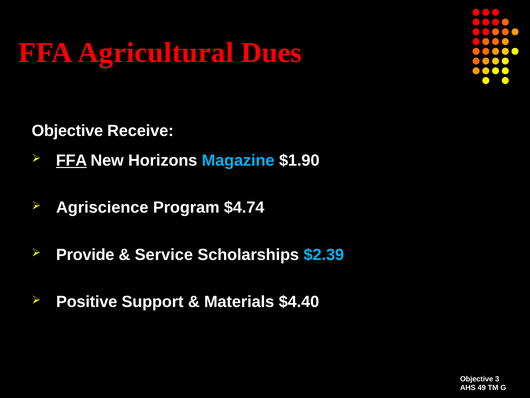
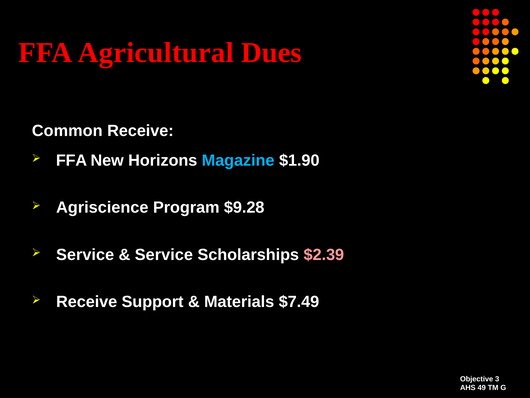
Objective: Objective -> Common (67, 131)
FFA underline: present -> none (71, 160)
$4.74: $4.74 -> $9.28 (244, 207)
Provide: Provide -> Service (85, 254)
$2.39 colour: light blue -> pink (324, 254)
Positive: Positive -> Receive (87, 301)
$4.40: $4.40 -> $7.49 (299, 301)
